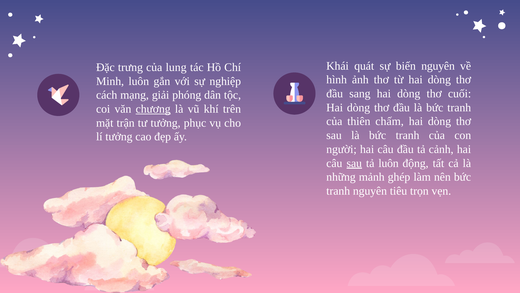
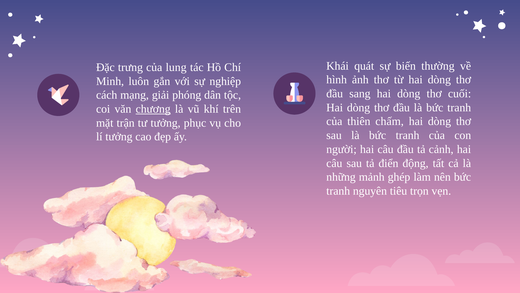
biến nguyên: nguyên -> thường (438, 66)
sau underline: present -> none (354, 163)
tả luôn: luôn -> điển (388, 163)
